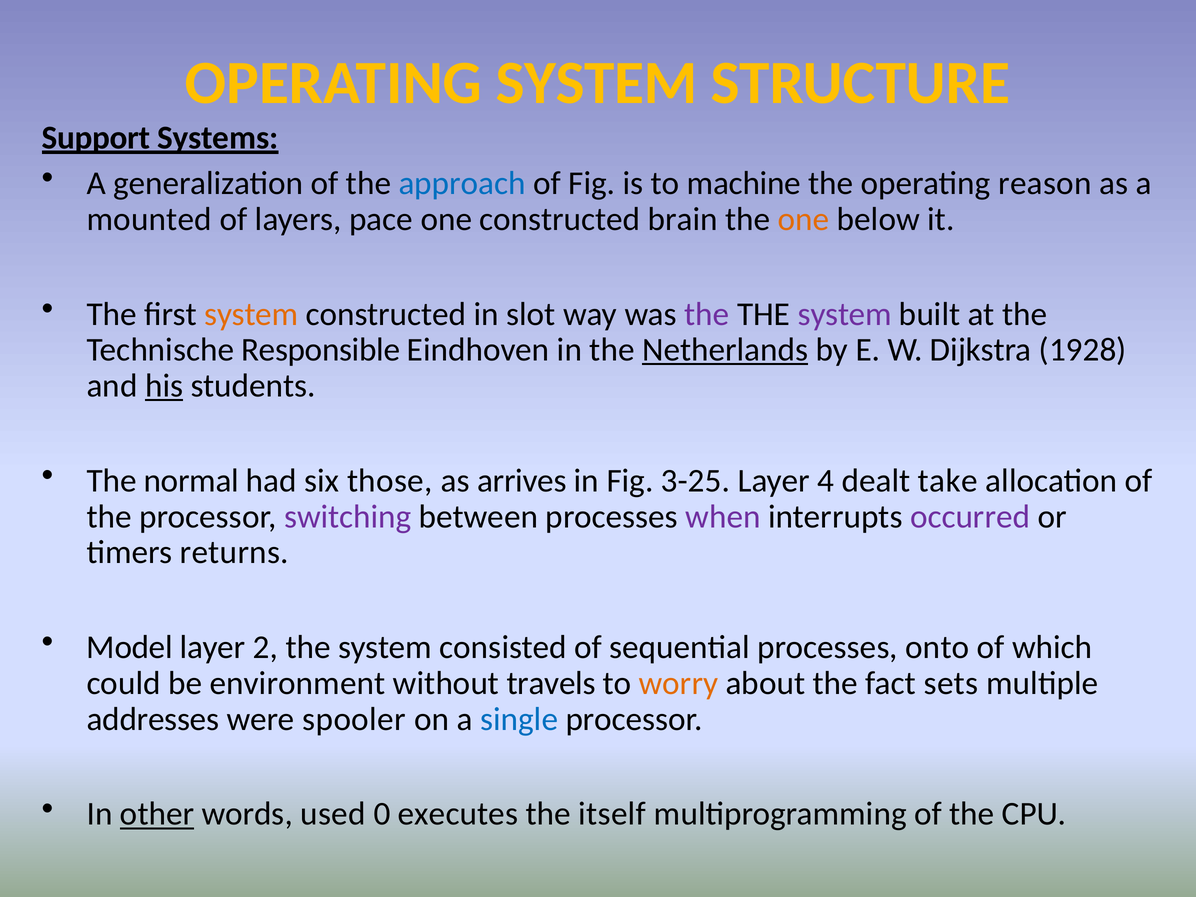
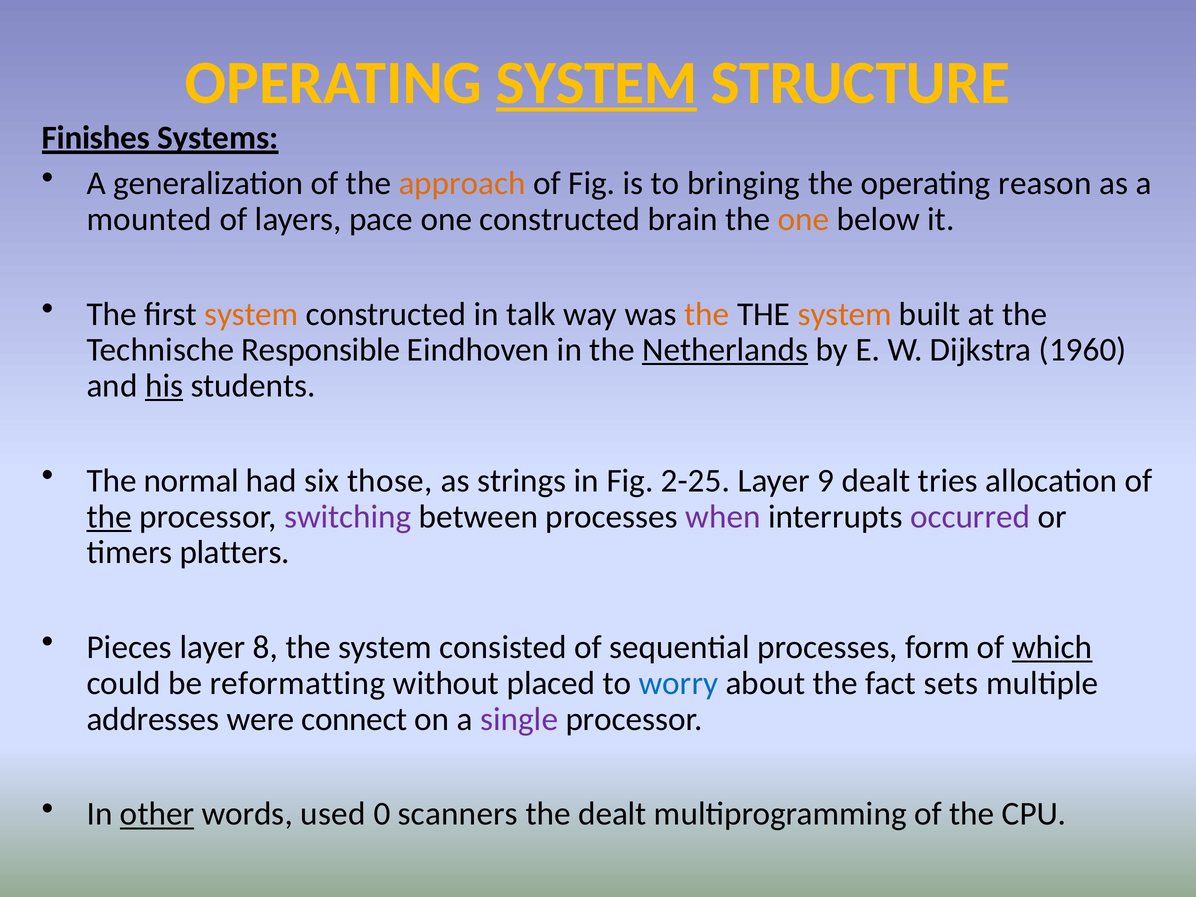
SYSTEM underline: none -> present (597, 83)
Support: Support -> Finishes (96, 138)
approach colour: blue -> orange (462, 183)
machine: machine -> bringing (744, 183)
slot: slot -> talk (531, 314)
the colour: purple -> orange (707, 314)
system colour: purple -> orange (845, 314)
1928: 1928 -> 1960 (1083, 350)
arrives: arrives -> strings (522, 481)
3-25: 3-25 -> 2-25 (695, 481)
4: 4 -> 9 (826, 481)
take: take -> tries (948, 481)
the underline: none -> present (109, 517)
returns: returns -> platters (235, 552)
Model: Model -> Pieces (129, 647)
2: 2 -> 8 (265, 647)
onto: onto -> form (938, 647)
which underline: none -> present (1052, 647)
environment: environment -> reformatting (297, 683)
travels: travels -> placed (551, 683)
worry colour: orange -> blue (678, 683)
spooler: spooler -> connect (354, 719)
single colour: blue -> purple (519, 719)
executes: executes -> scanners (458, 814)
the itself: itself -> dealt (612, 814)
